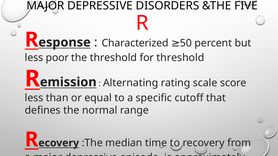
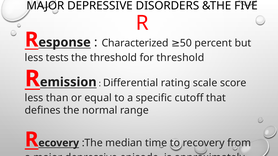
poor: poor -> tests (57, 58)
Alternating: Alternating -> Differential (131, 83)
